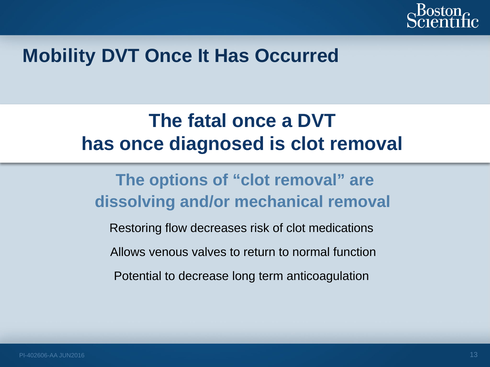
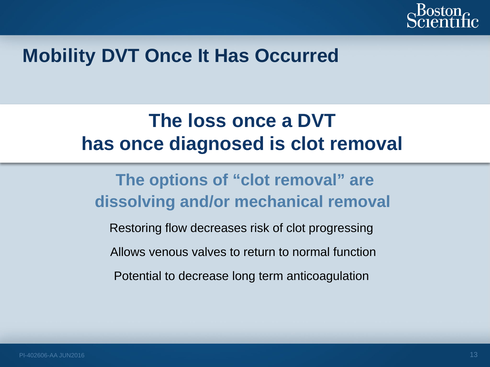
fatal: fatal -> loss (207, 121)
medications: medications -> progressing (341, 228)
